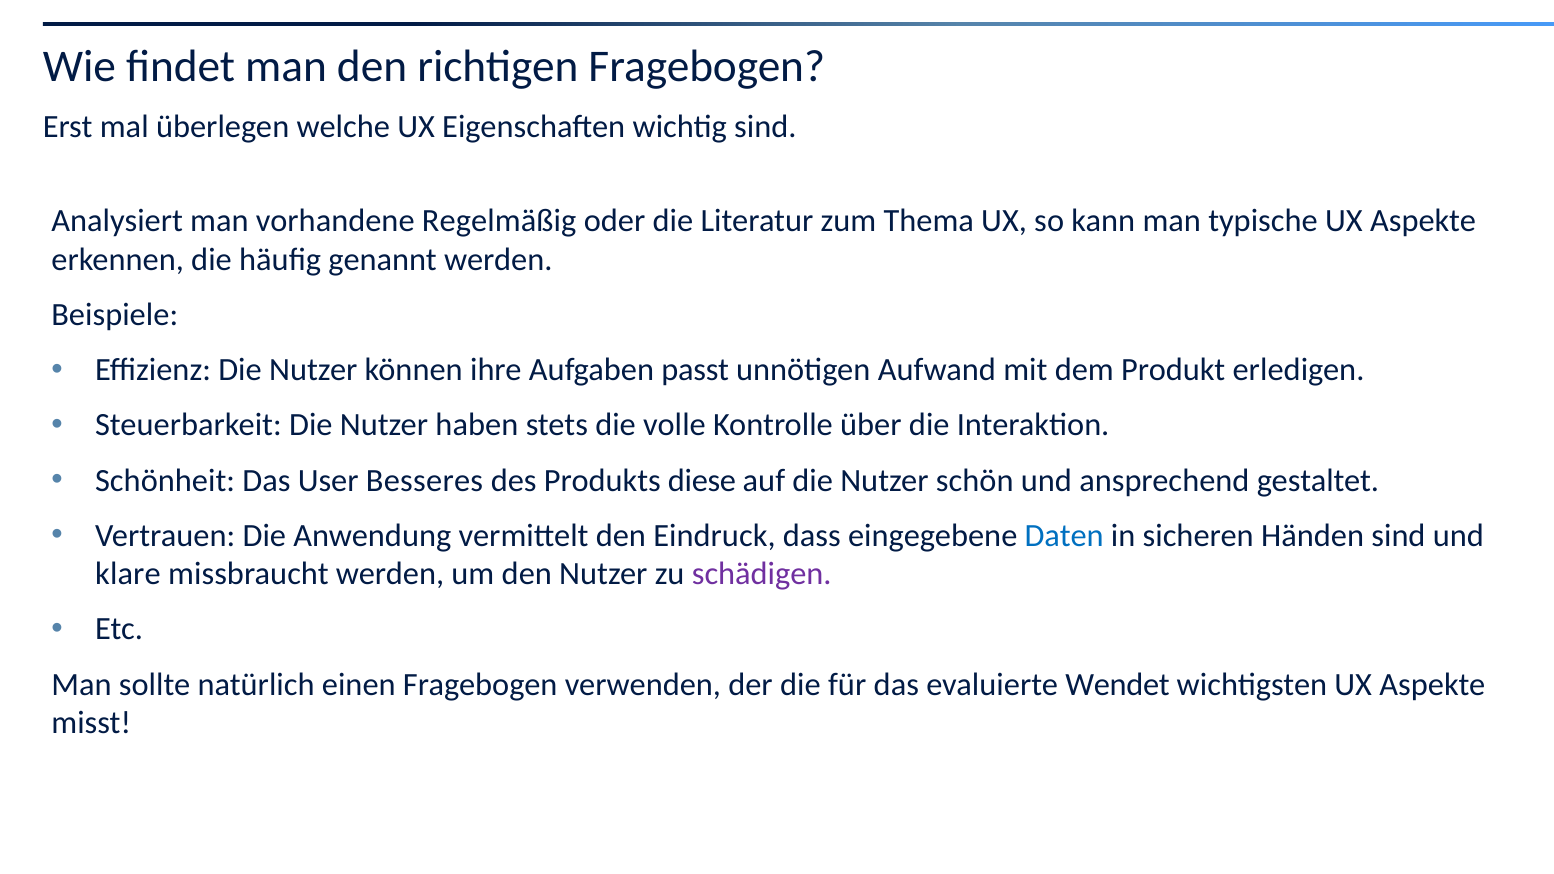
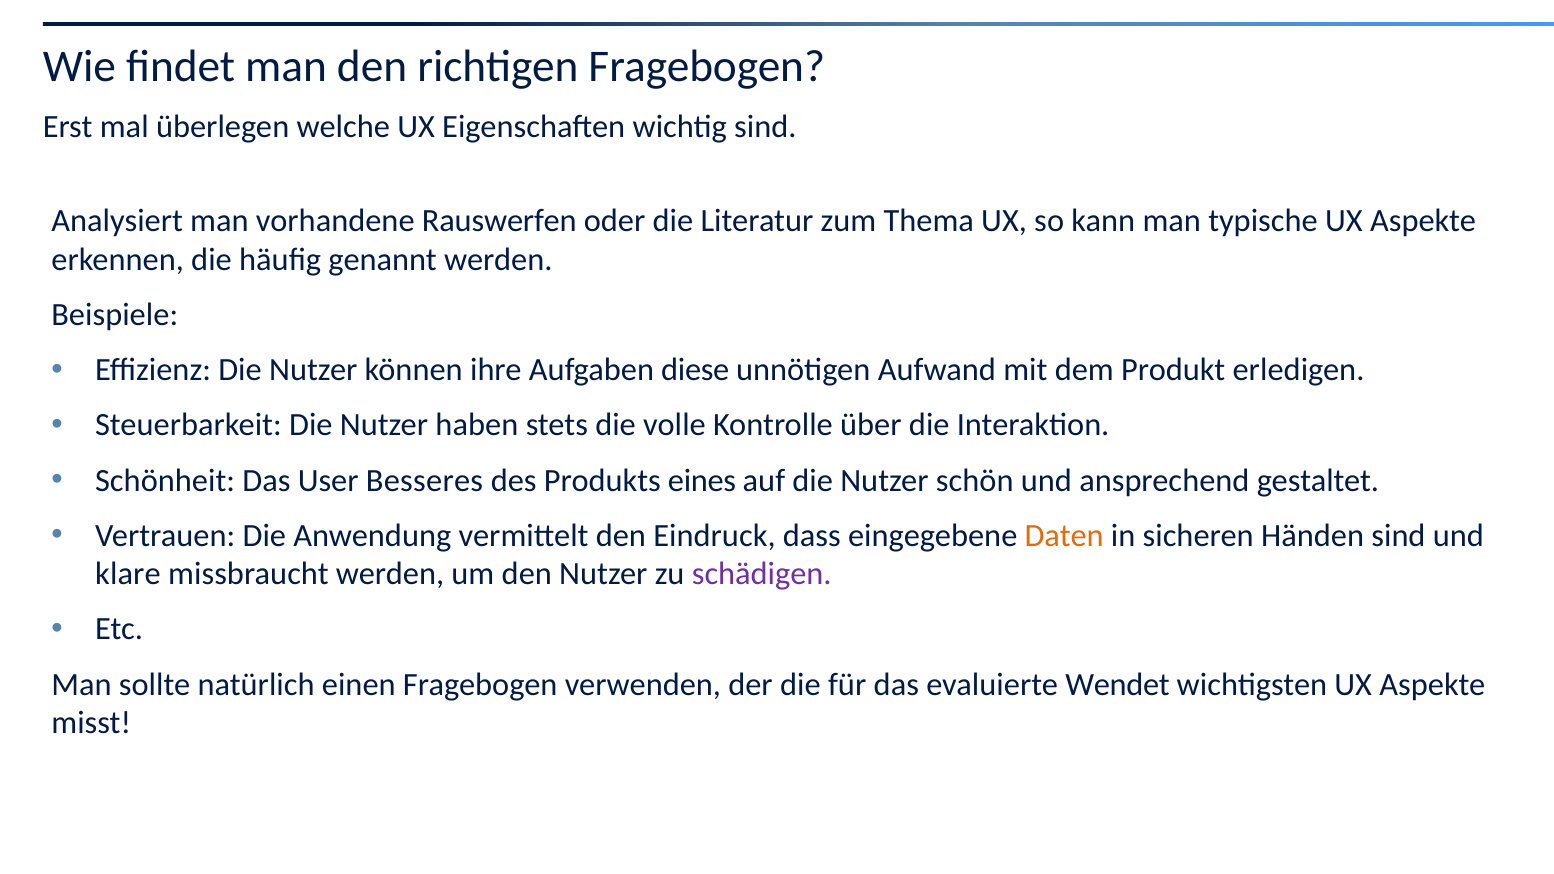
Regelmäßig: Regelmäßig -> Rauswerfen (499, 221)
passt: passt -> diese (695, 370)
diese: diese -> eines (702, 480)
Daten colour: blue -> orange (1064, 535)
